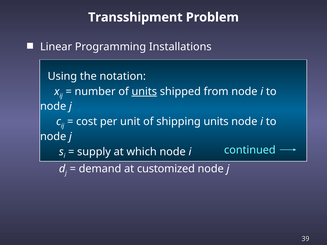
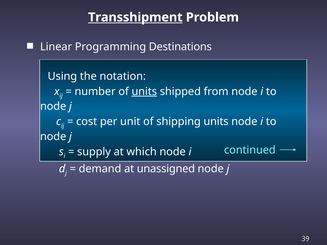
Transshipment underline: none -> present (135, 17)
Installations: Installations -> Destinations (180, 47)
customized: customized -> unassigned (166, 169)
